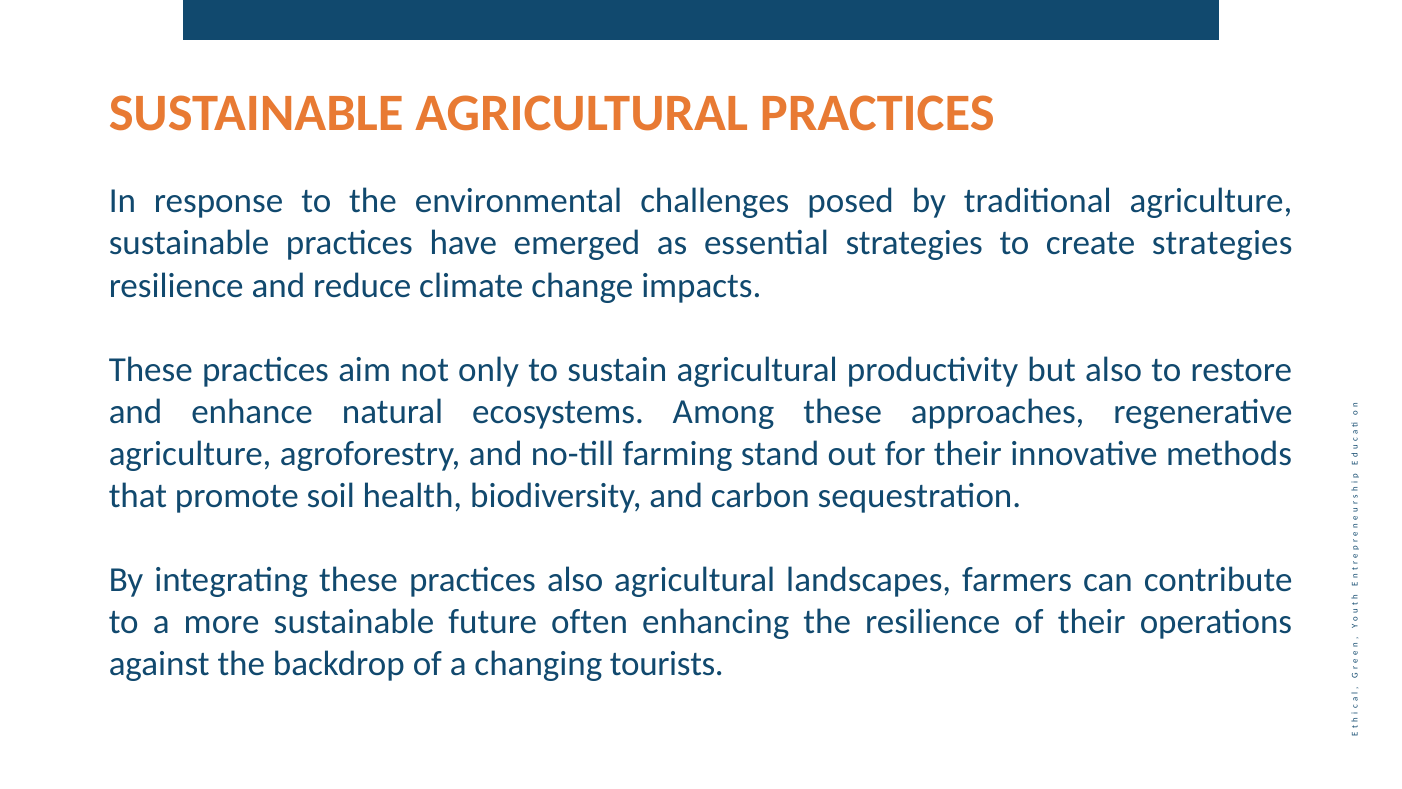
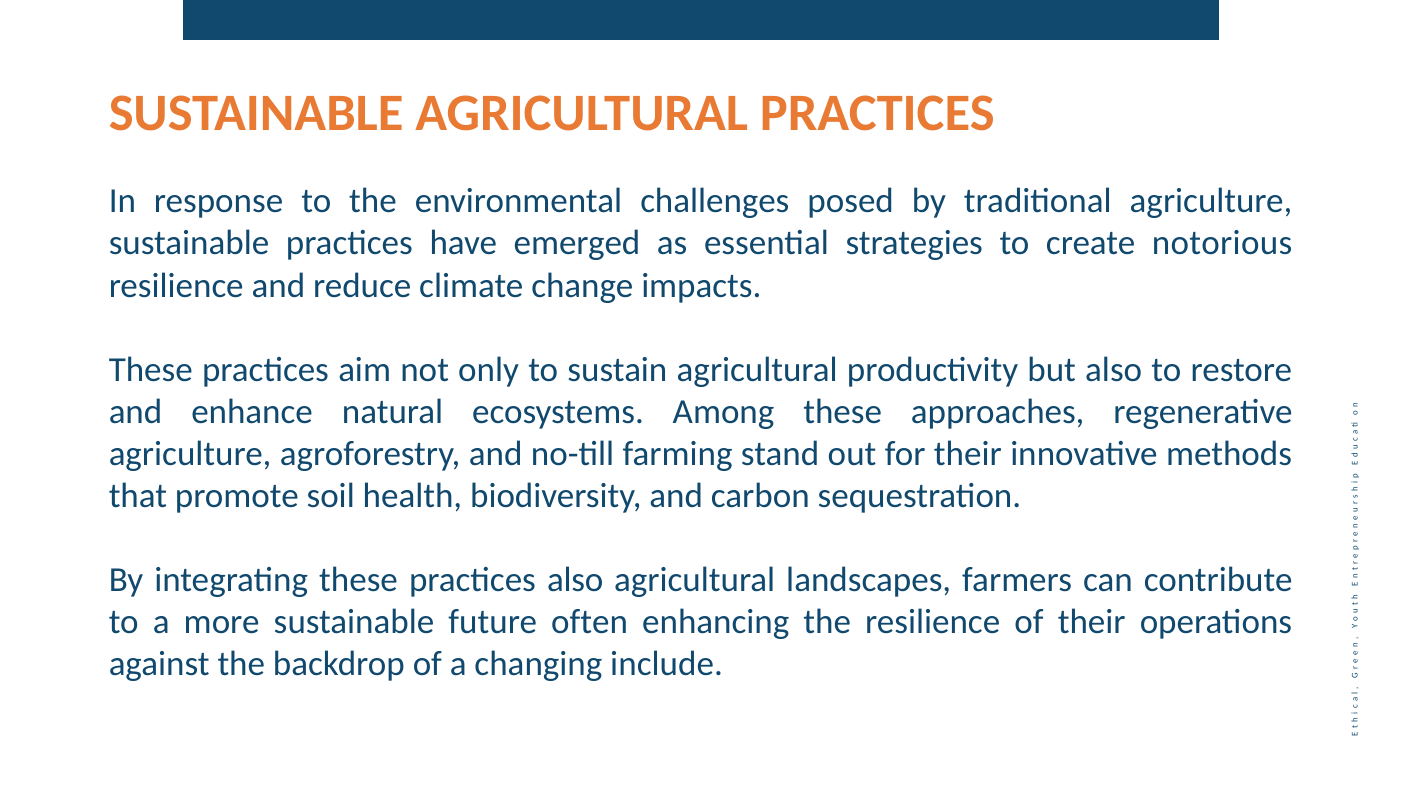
create strategies: strategies -> notorious (1222, 243)
tourists: tourists -> include (667, 664)
